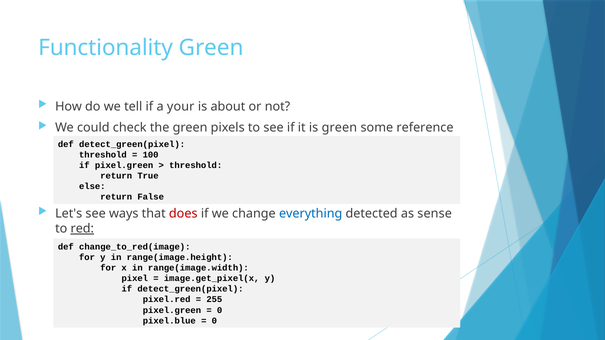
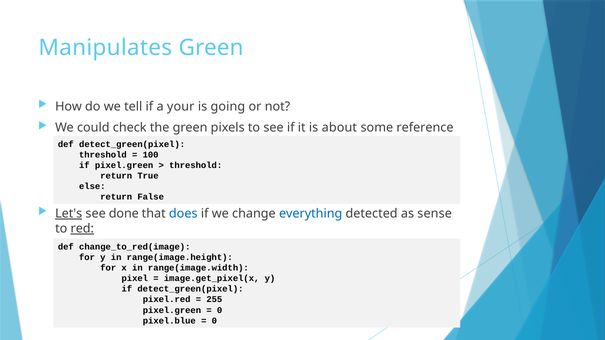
Functionality: Functionality -> Manipulates (105, 48)
about: about -> going (228, 107)
is green: green -> about (339, 128)
Let's underline: none -> present (69, 214)
ways: ways -> done (124, 214)
does colour: red -> blue (183, 214)
